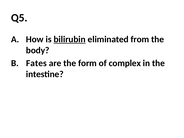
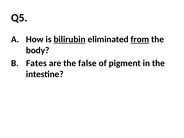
from underline: none -> present (140, 39)
form: form -> false (87, 63)
complex: complex -> pigment (125, 63)
